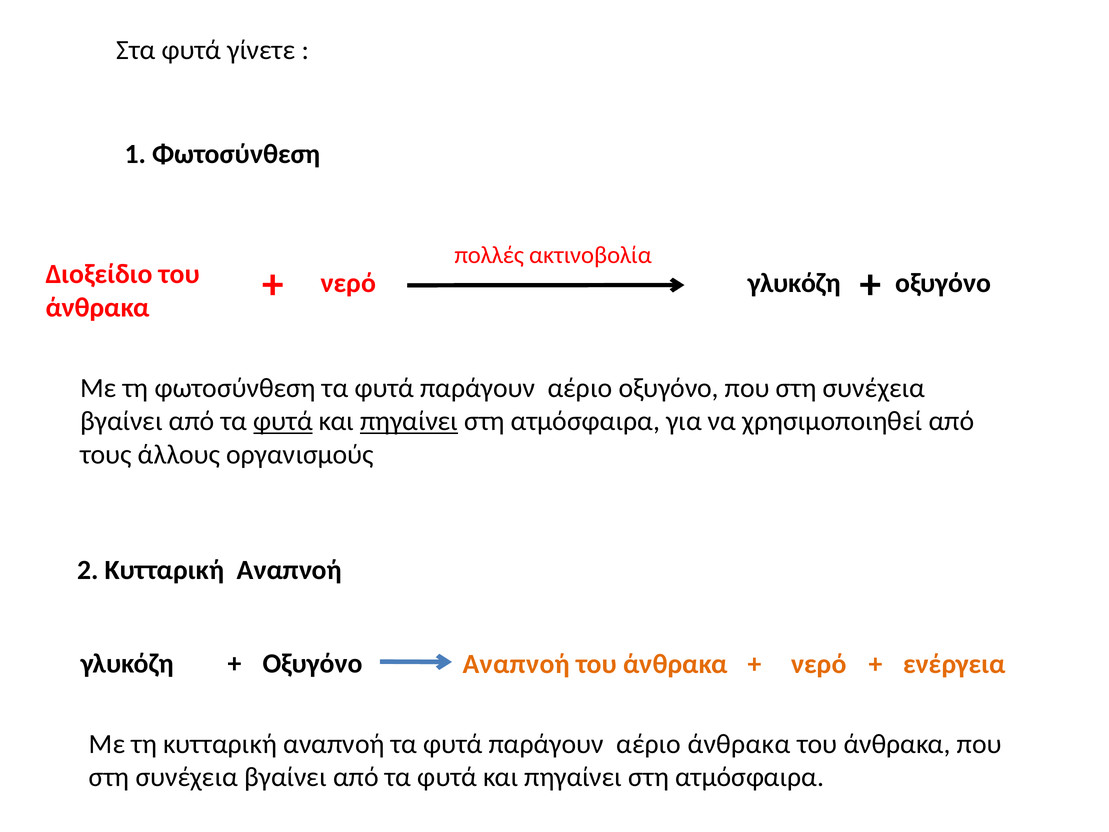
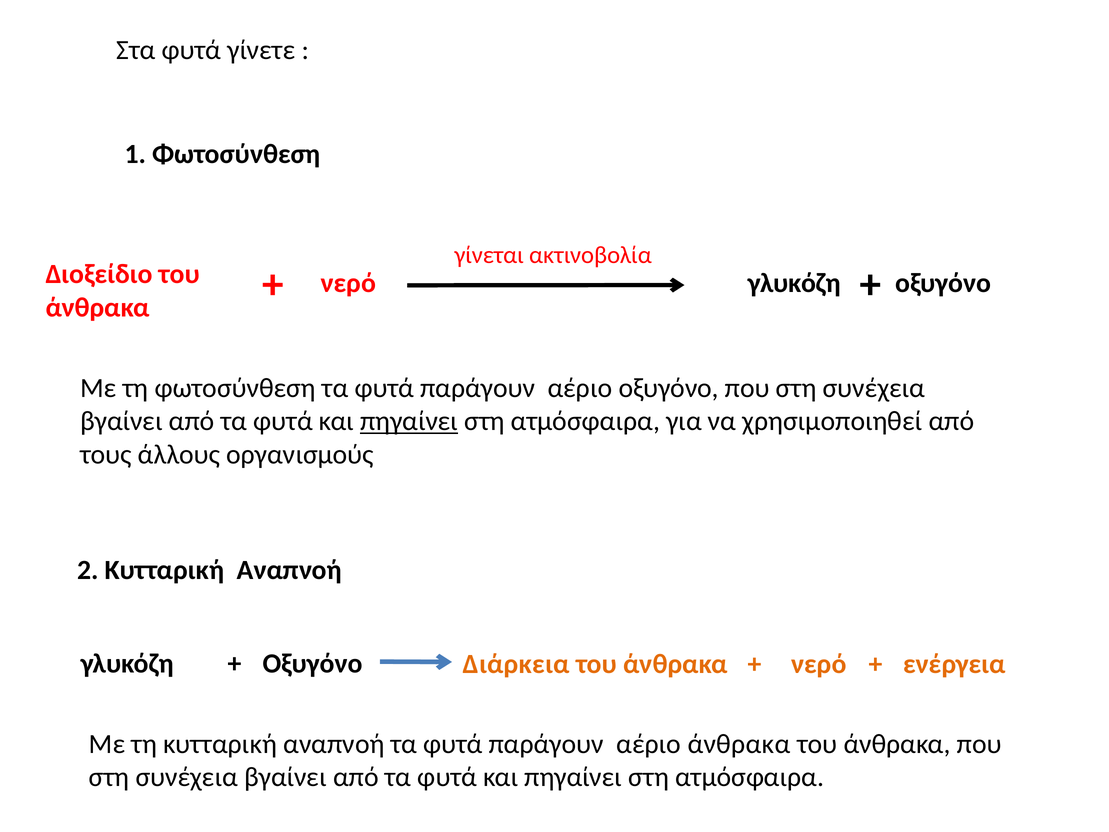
πολλές: πολλές -> γίνεται (489, 255)
φυτά underline: present -> none (283, 421)
γλυκόζη Αναπνοή: Αναπνοή -> Διάρκεια (516, 664)
